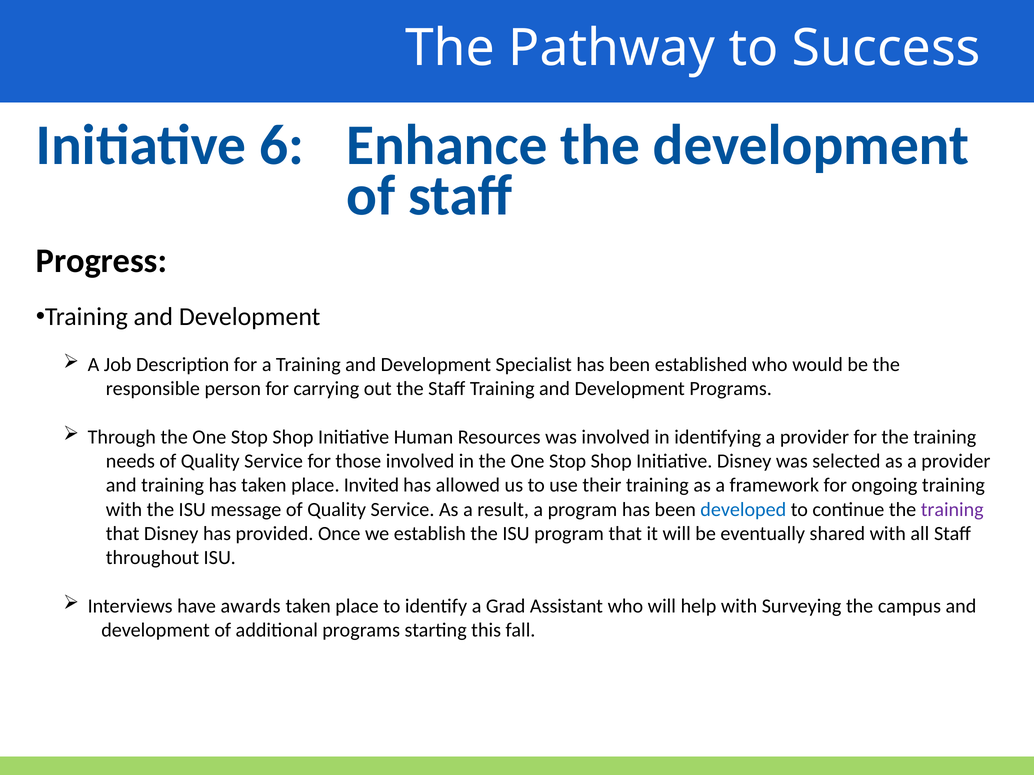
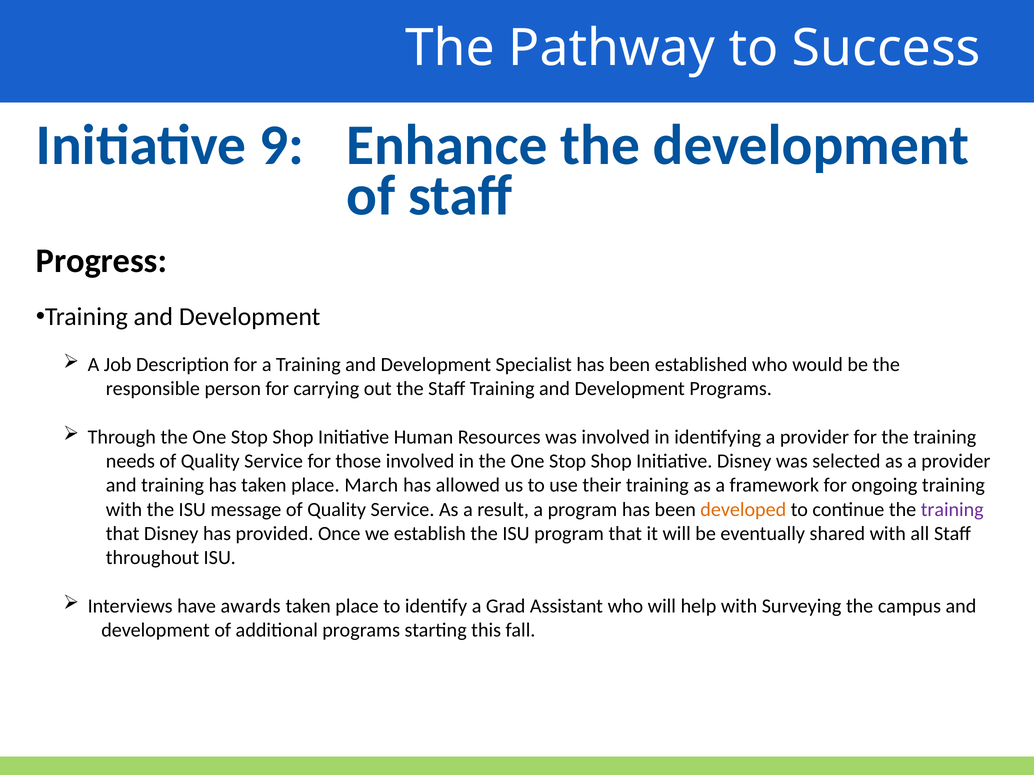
6: 6 -> 9 (282, 146)
Invited: Invited -> March (371, 486)
developed colour: blue -> orange (743, 510)
